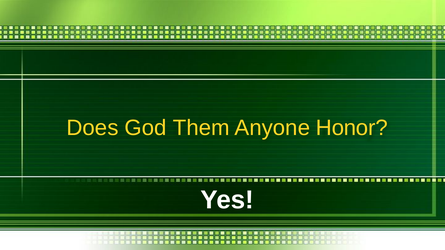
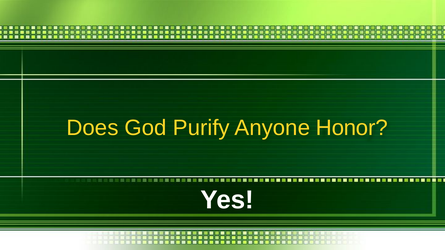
Them: Them -> Purify (201, 128)
